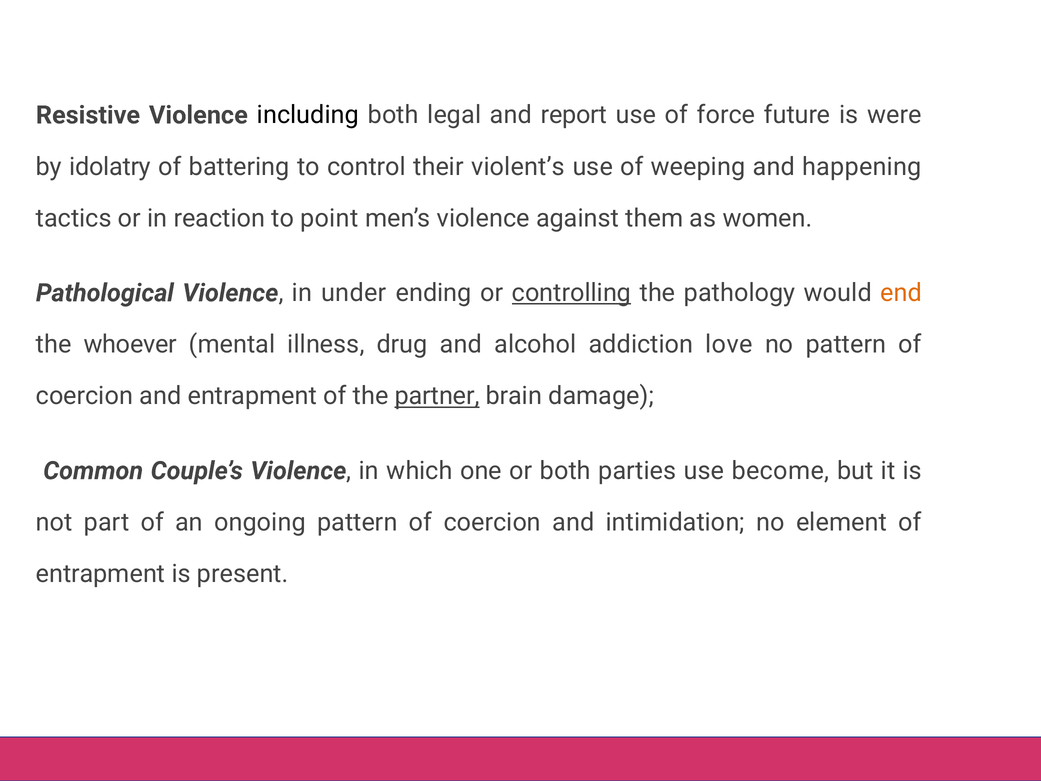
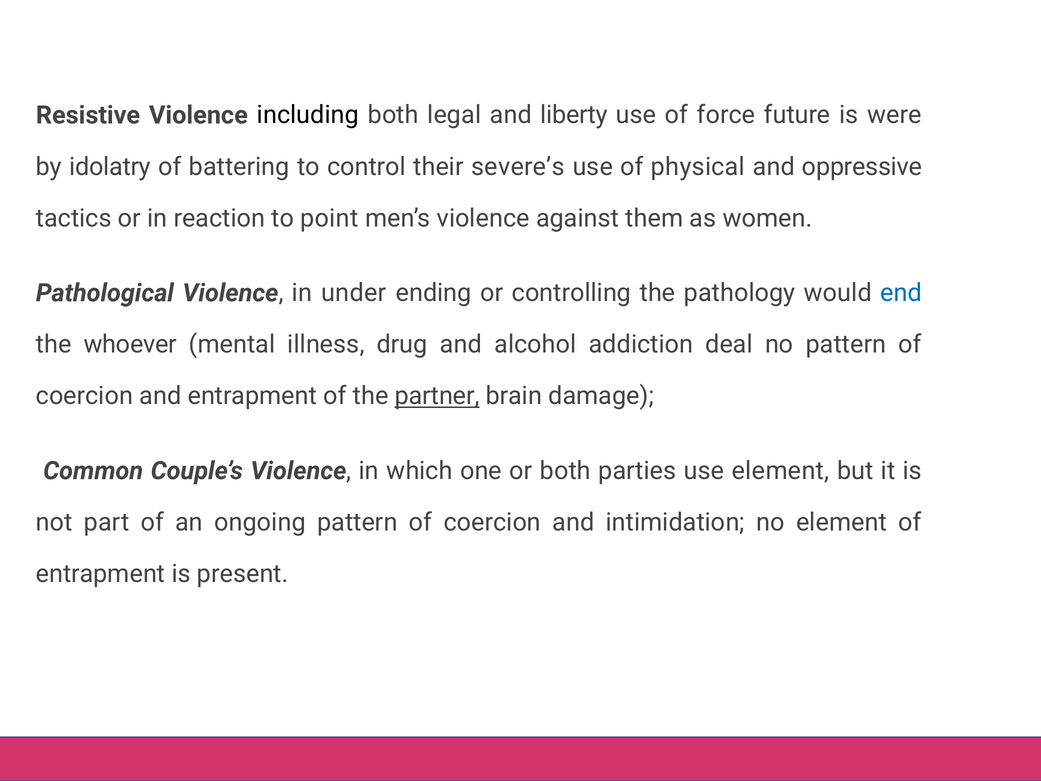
report: report -> liberty (574, 115)
violent’s: violent’s -> severe’s (518, 167)
weeping: weeping -> physical (698, 167)
happening: happening -> oppressive (862, 167)
controlling underline: present -> none (571, 293)
end colour: orange -> blue (901, 293)
love: love -> deal (729, 344)
use become: become -> element (781, 471)
